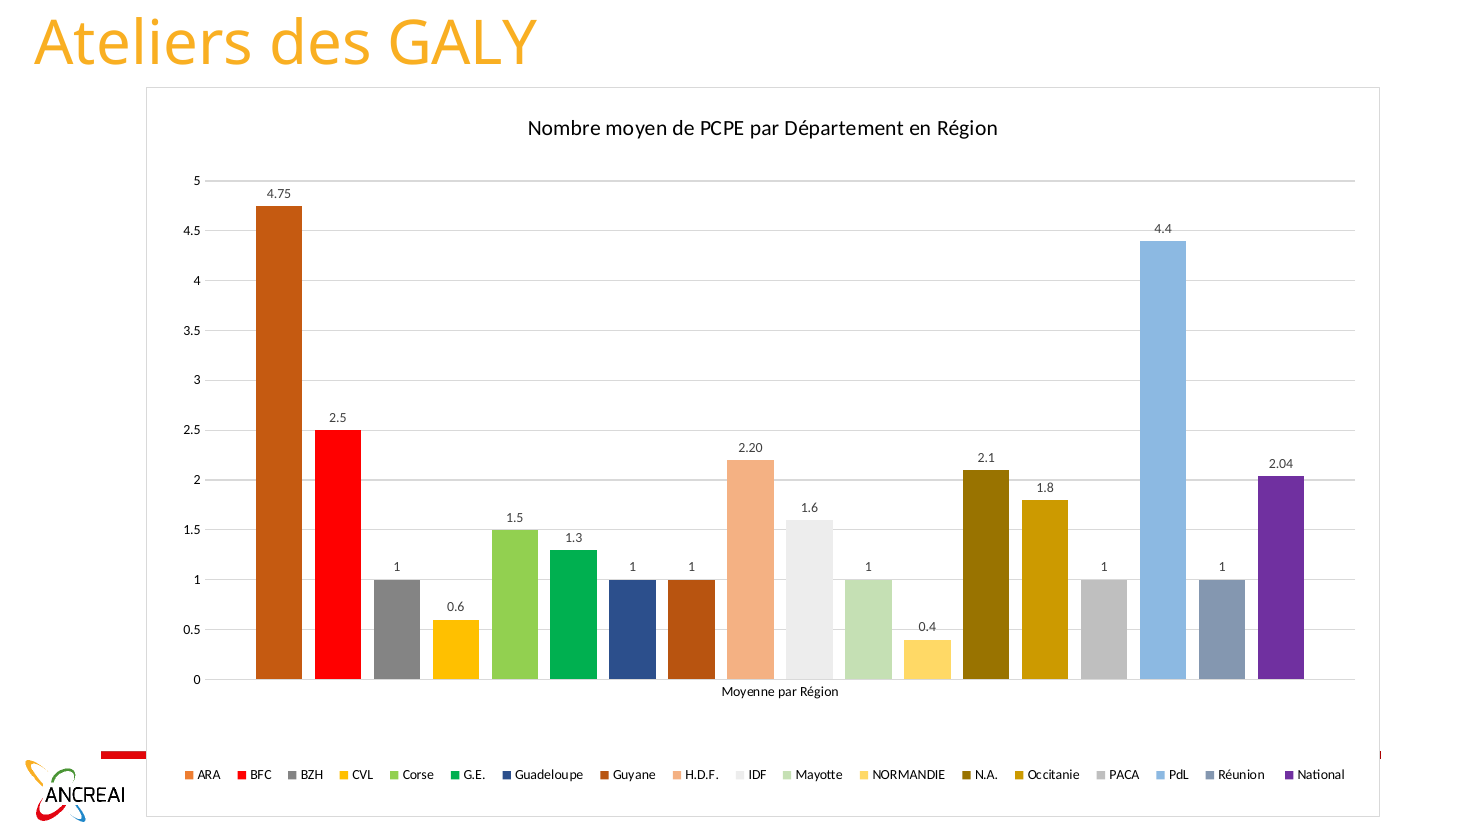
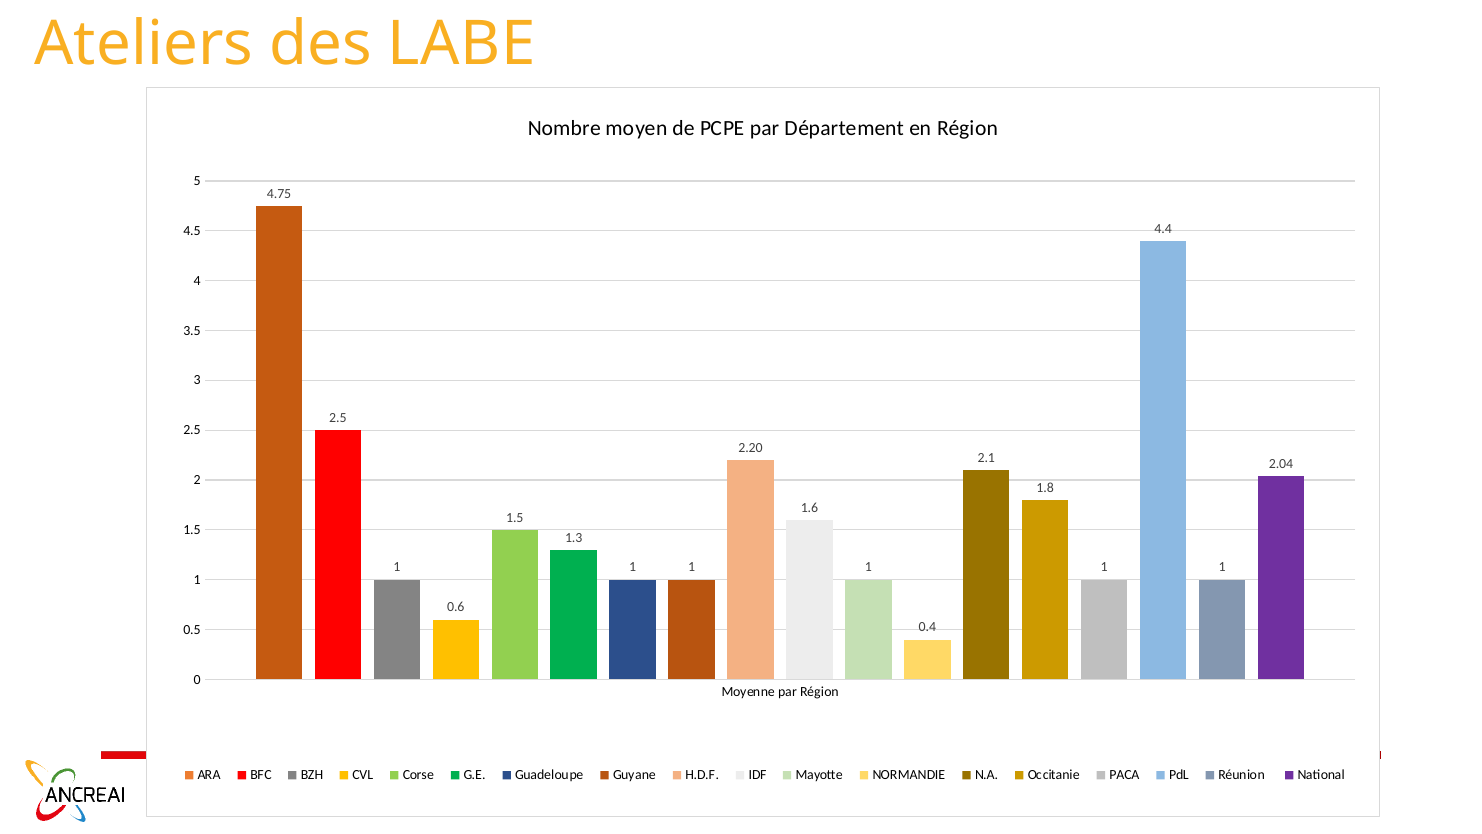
GALY: GALY -> LABE (462, 44)
